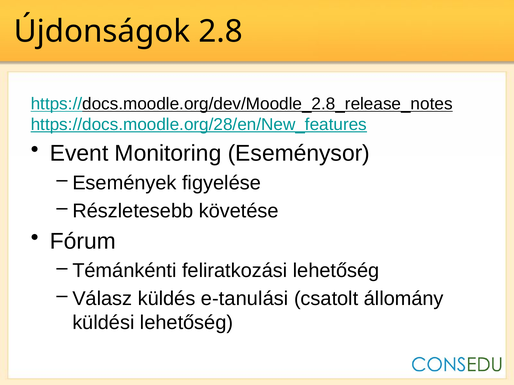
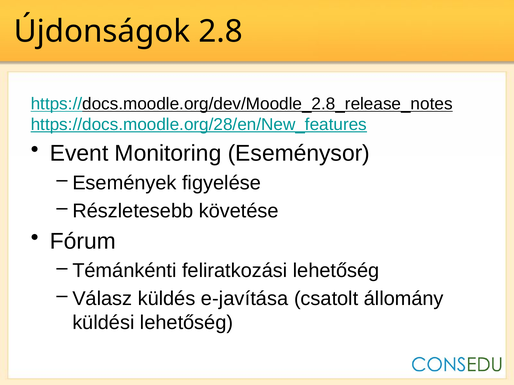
e-tanulási: e-tanulási -> e-javítása (245, 299)
